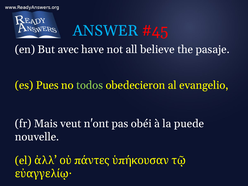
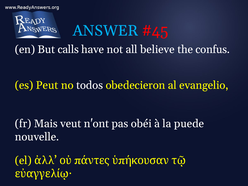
avec: avec -> calls (68, 49)
pasaje: pasaje -> confus (213, 49)
Pues: Pues -> Peut (47, 85)
todos colour: light green -> white (90, 85)
